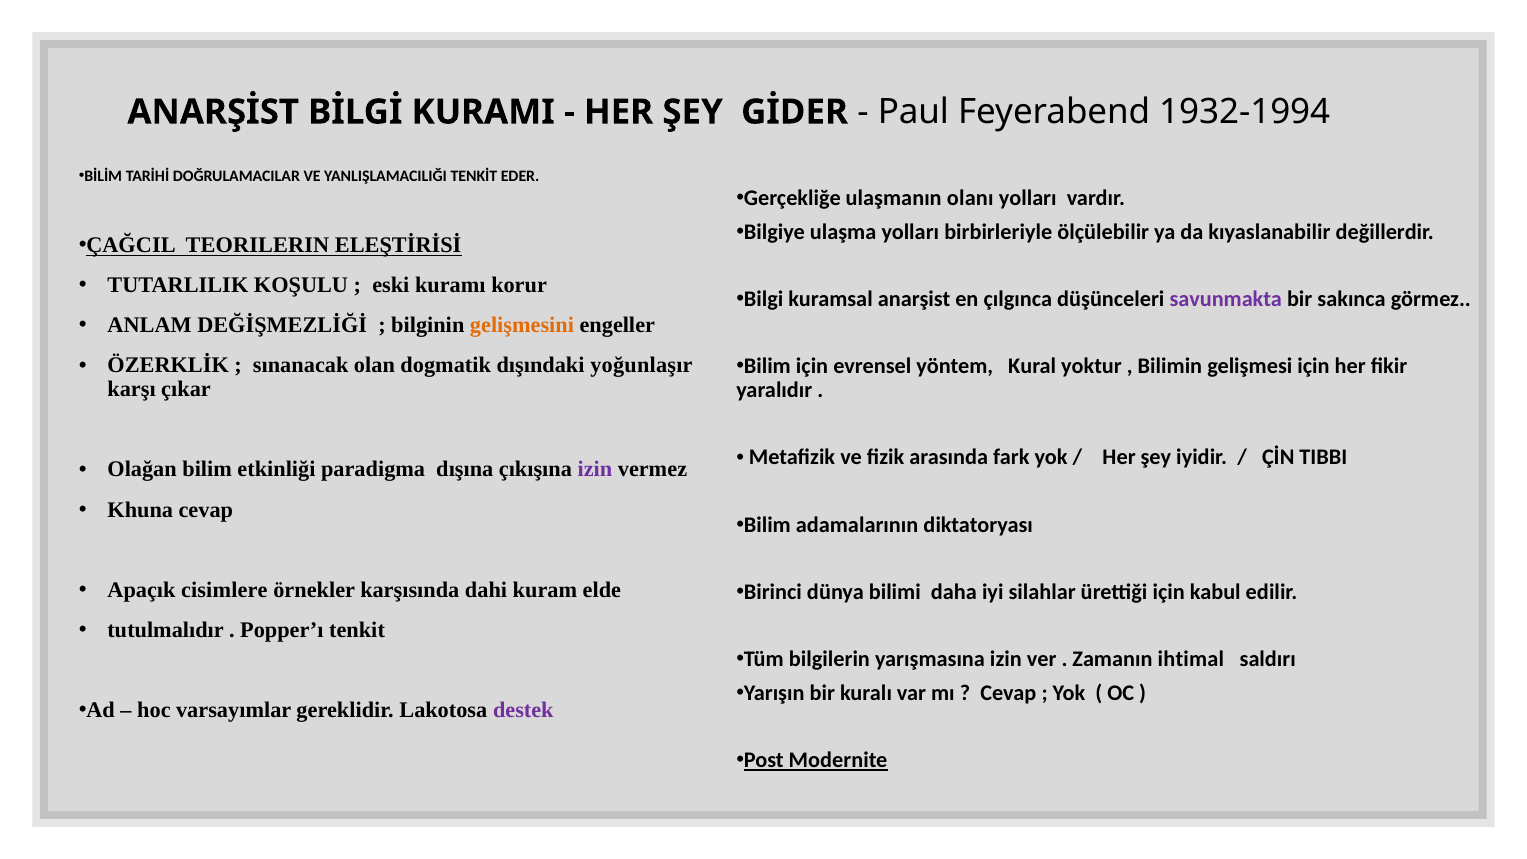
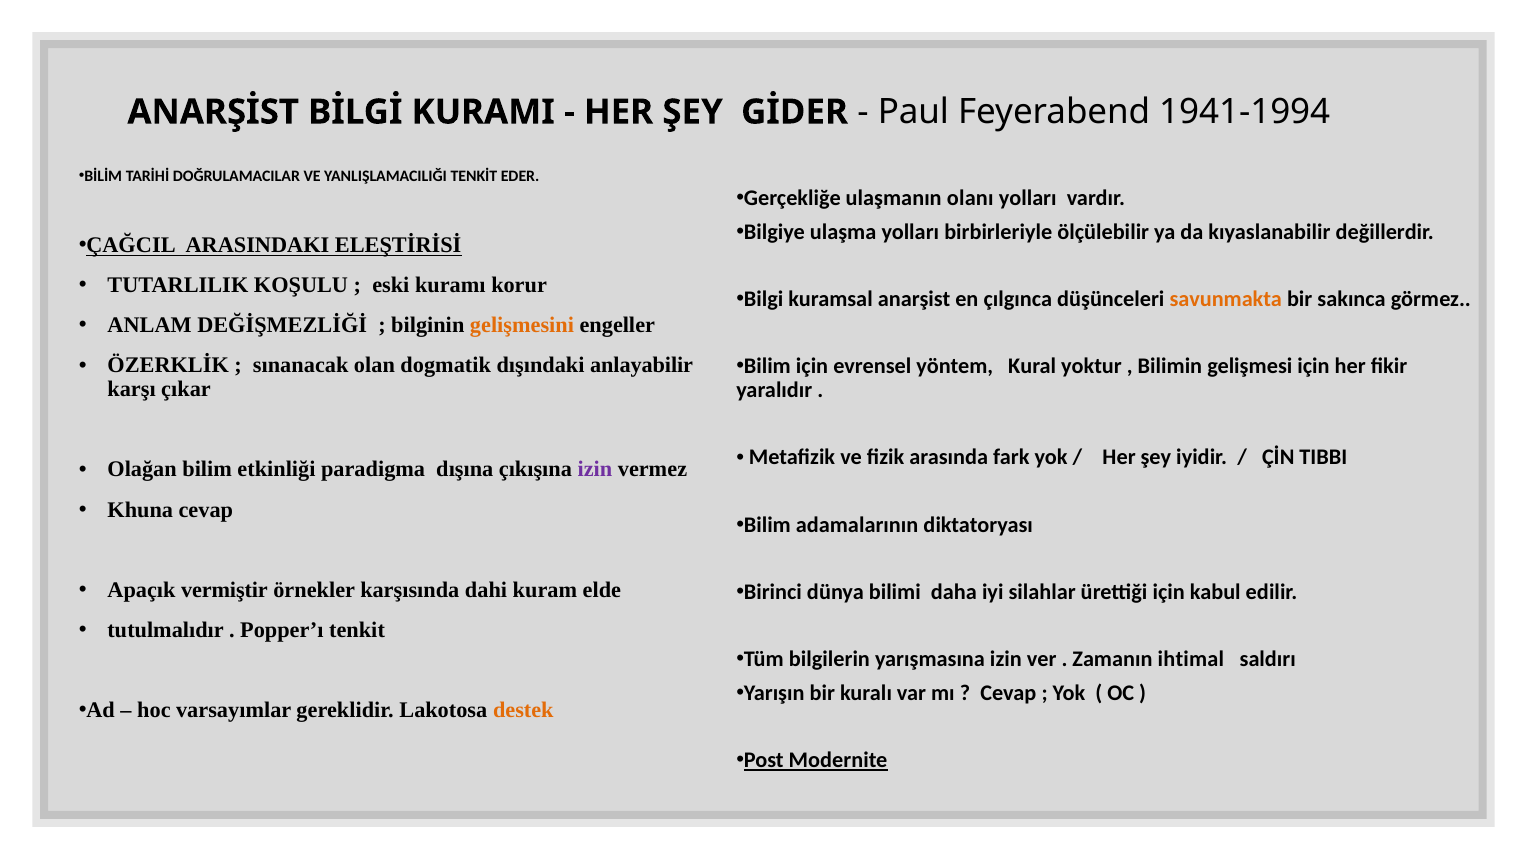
1932-1994: 1932-1994 -> 1941-1994 (1245, 112)
TEORILERIN: TEORILERIN -> ARASINDAKI (257, 245)
savunmakta colour: purple -> orange (1226, 299)
yoğunlaşır: yoğunlaşır -> anlayabilir (642, 365)
cisimlere: cisimlere -> vermiştir (224, 590)
destek colour: purple -> orange (523, 710)
